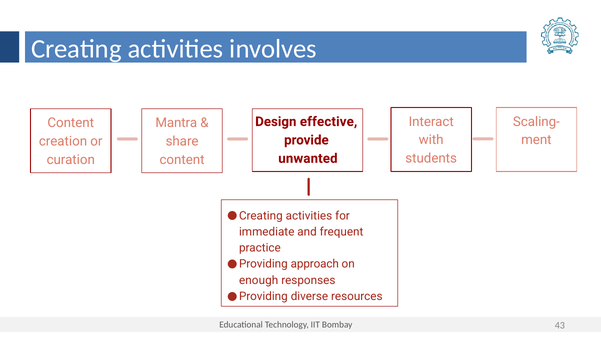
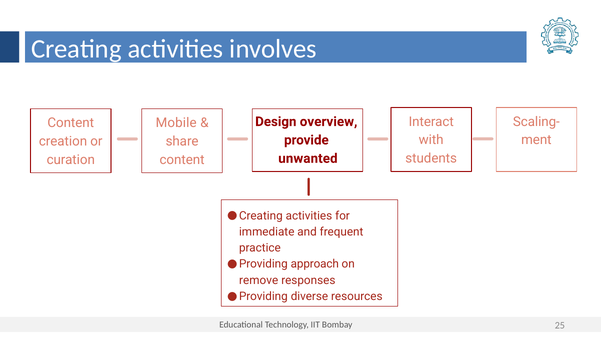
effective: effective -> overview (329, 122)
Mantra: Mantra -> Mobile (176, 123)
enough: enough -> remove (259, 280)
43: 43 -> 25 (560, 326)
